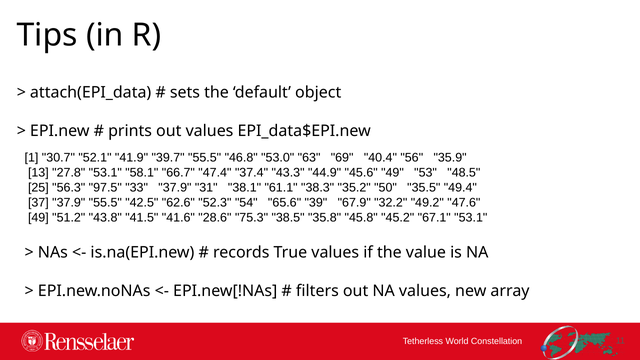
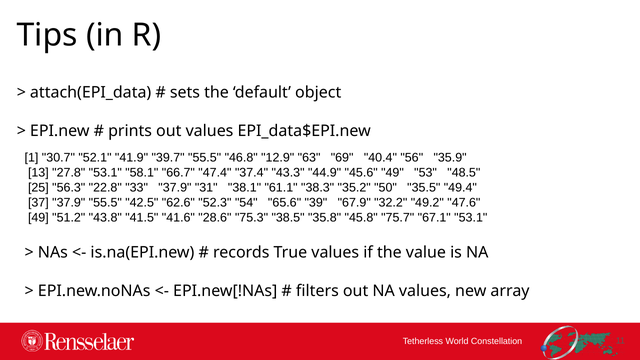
53.0: 53.0 -> 12.9 (278, 158)
97.5: 97.5 -> 22.8 (105, 188)
45.2: 45.2 -> 75.7 (398, 218)
